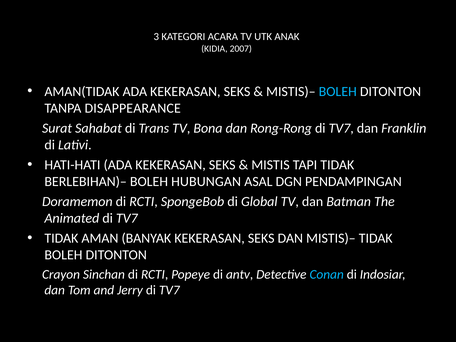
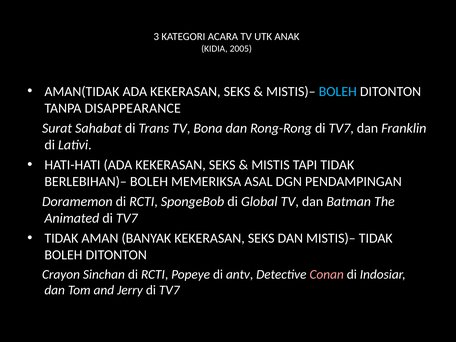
2007: 2007 -> 2005 (241, 49)
HUBUNGAN: HUBUNGAN -> MEMERIKSA (206, 182)
Conan colour: light blue -> pink (327, 274)
